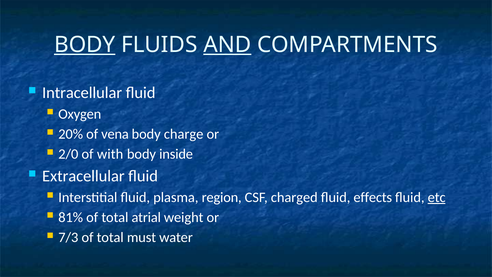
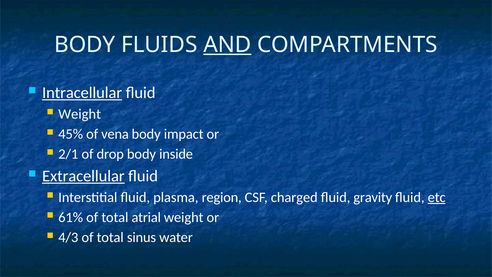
BODY underline: present -> none (85, 45)
Intracellular underline: none -> present (82, 93)
Oxygen: Oxygen -> Weight (80, 114)
20%: 20% -> 45% (71, 134)
charge: charge -> impact (184, 134)
2/0: 2/0 -> 2/1 (68, 154)
with: with -> drop (110, 154)
Extracellular underline: none -> present (83, 176)
effects: effects -> gravity (373, 197)
81%: 81% -> 61% (71, 217)
7/3: 7/3 -> 4/3 (68, 237)
must: must -> sinus (142, 237)
